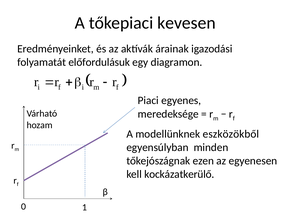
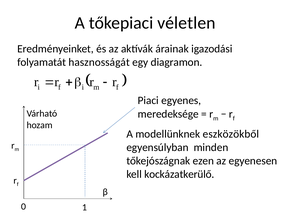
kevesen: kevesen -> véletlen (186, 23)
előfordulásuk: előfordulásuk -> hasznosságát (99, 62)
